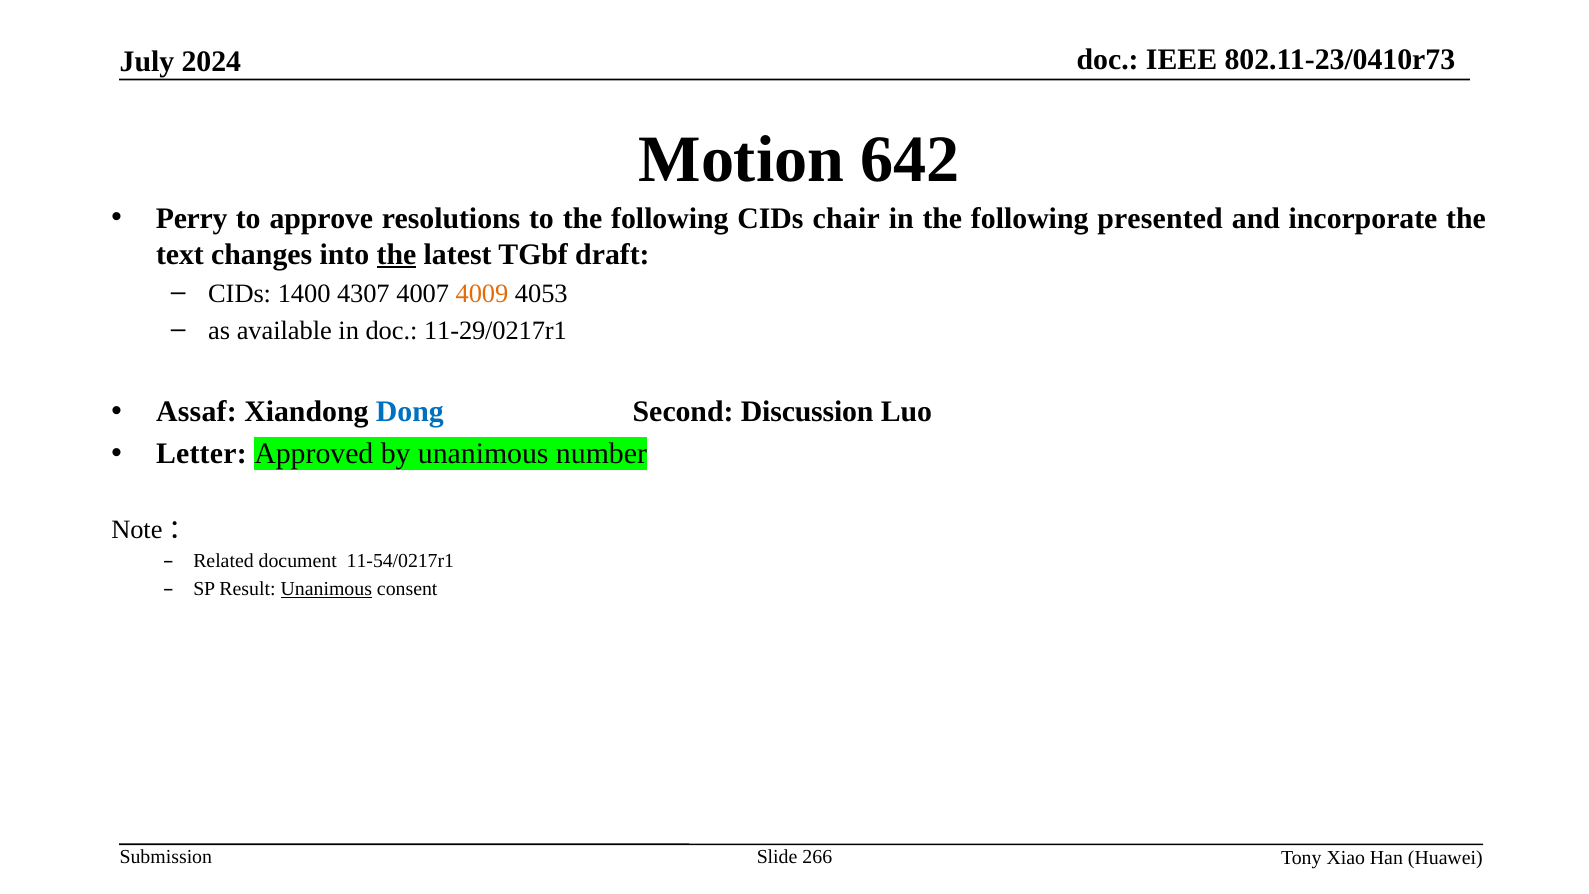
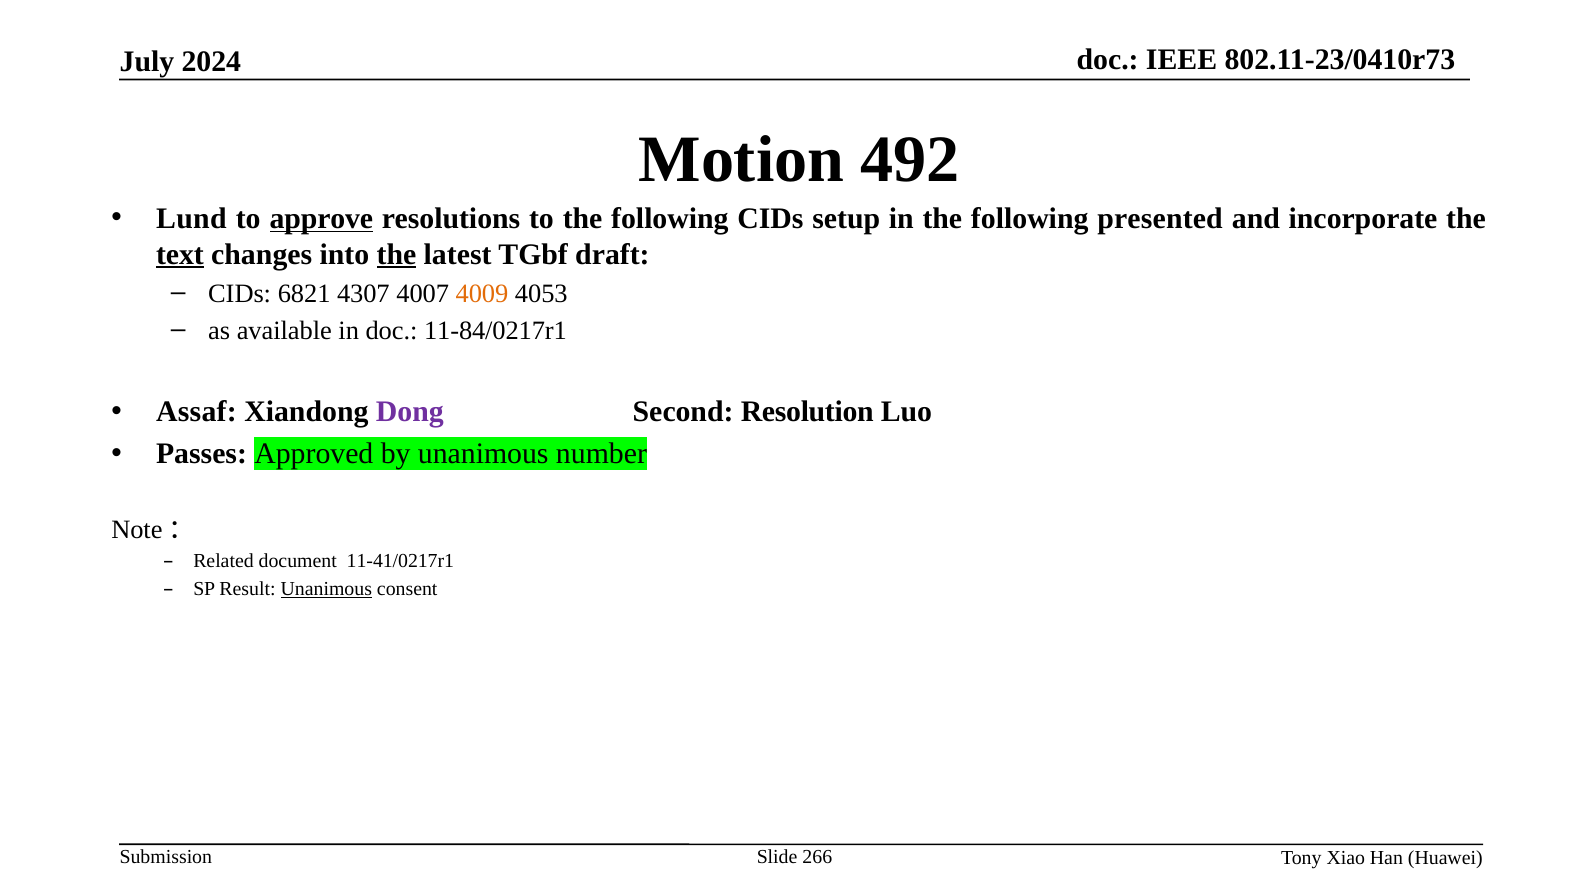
642: 642 -> 492 (910, 160)
Perry: Perry -> Lund (191, 219)
approve underline: none -> present (321, 219)
chair: chair -> setup (846, 219)
text underline: none -> present (180, 254)
1400: 1400 -> 6821 (304, 293)
11-29/0217r1: 11-29/0217r1 -> 11-84/0217r1 (495, 330)
Dong colour: blue -> purple (410, 412)
Discussion: Discussion -> Resolution (807, 412)
Letter: Letter -> Passes (201, 454)
11-54/0217r1: 11-54/0217r1 -> 11-41/0217r1 (400, 561)
